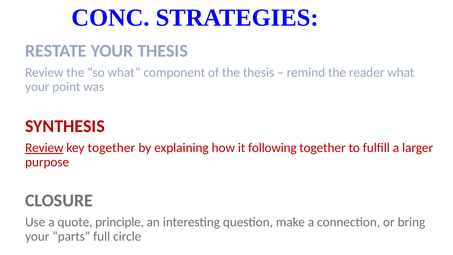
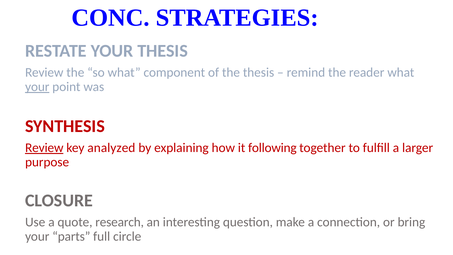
your underline: none -> present (37, 87)
key together: together -> analyzed (111, 148)
principle: principle -> research (120, 222)
